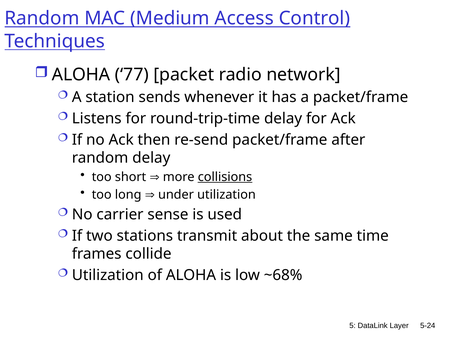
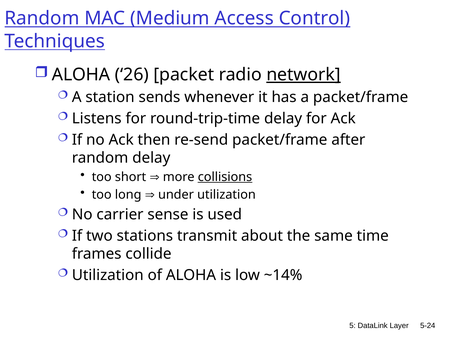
77: 77 -> 26 (132, 75)
network underline: none -> present (304, 75)
~68%: ~68% -> ~14% (283, 275)
